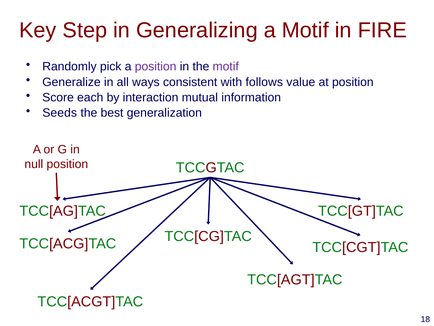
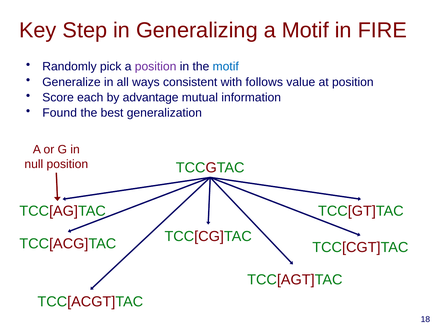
motif colour: purple -> blue (226, 66)
interaction: interaction -> advantage (151, 97)
Seeds: Seeds -> Found (60, 113)
